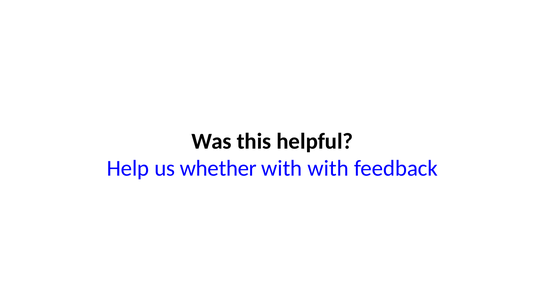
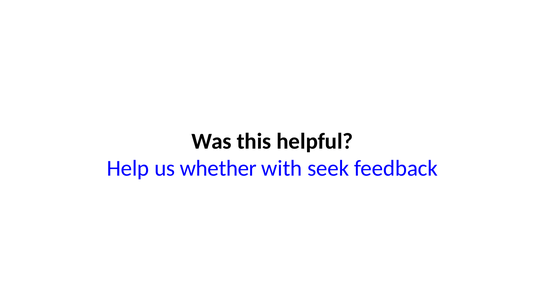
with with: with -> seek (328, 168)
